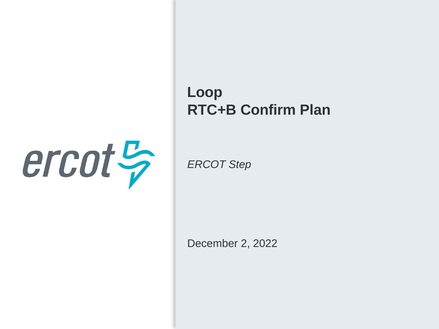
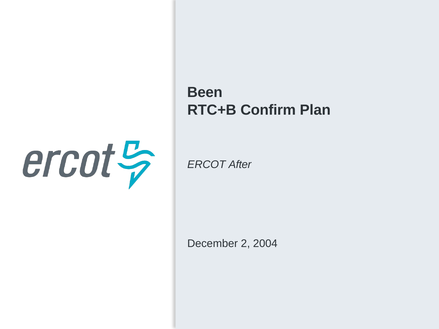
Loop: Loop -> Been (205, 92)
Step: Step -> After (240, 165)
2022: 2022 -> 2004 (265, 244)
